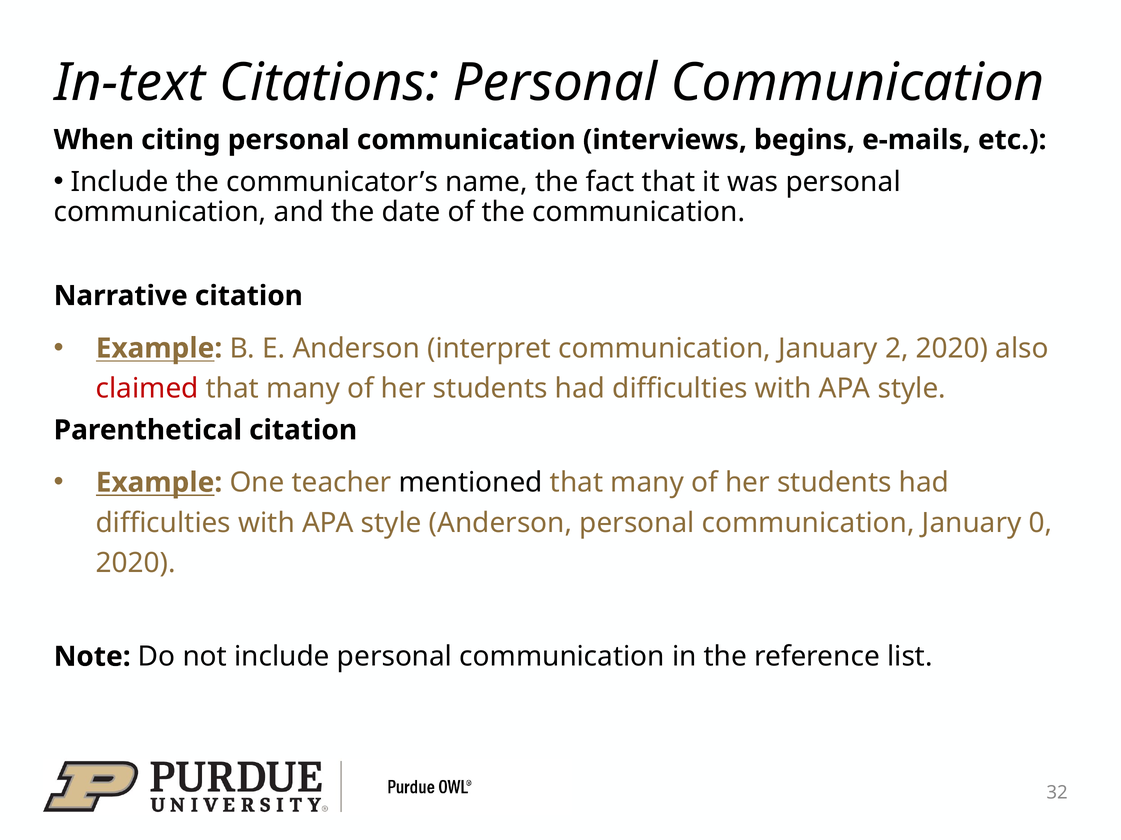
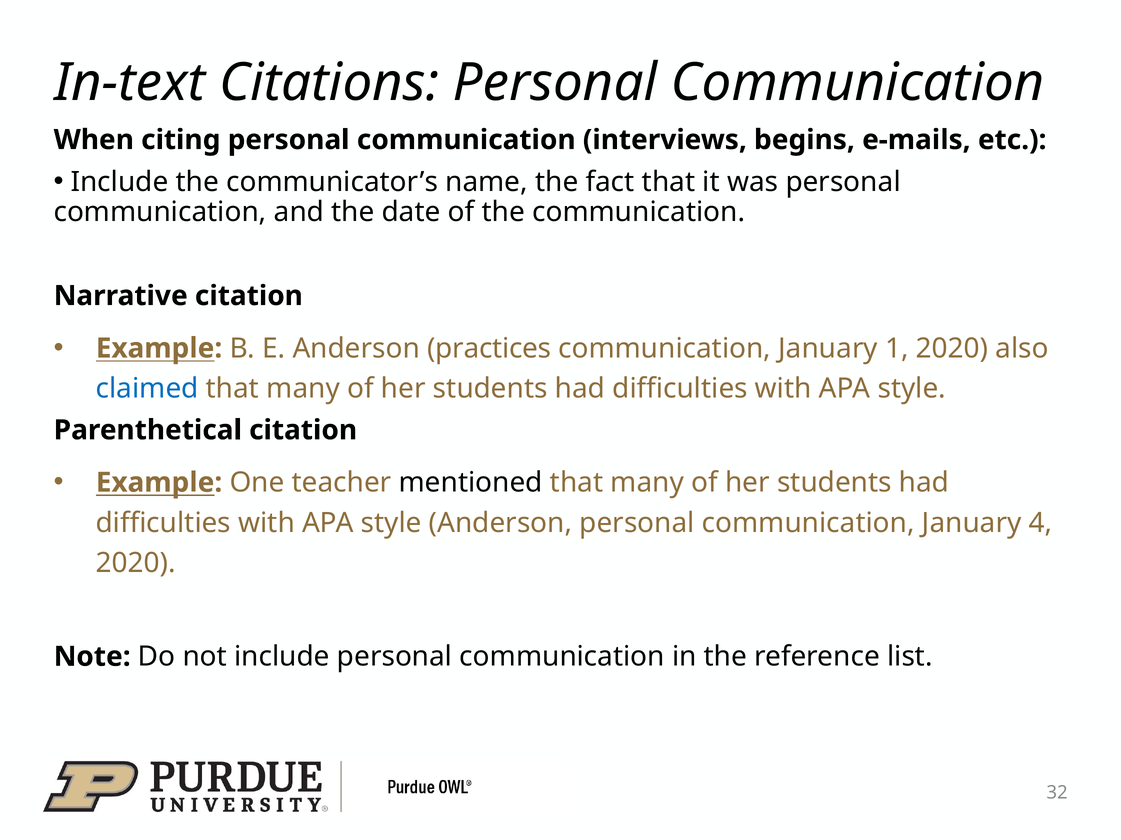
interpret: interpret -> practices (489, 349)
2: 2 -> 1 (897, 349)
claimed colour: red -> blue (147, 389)
0: 0 -> 4 (1041, 523)
